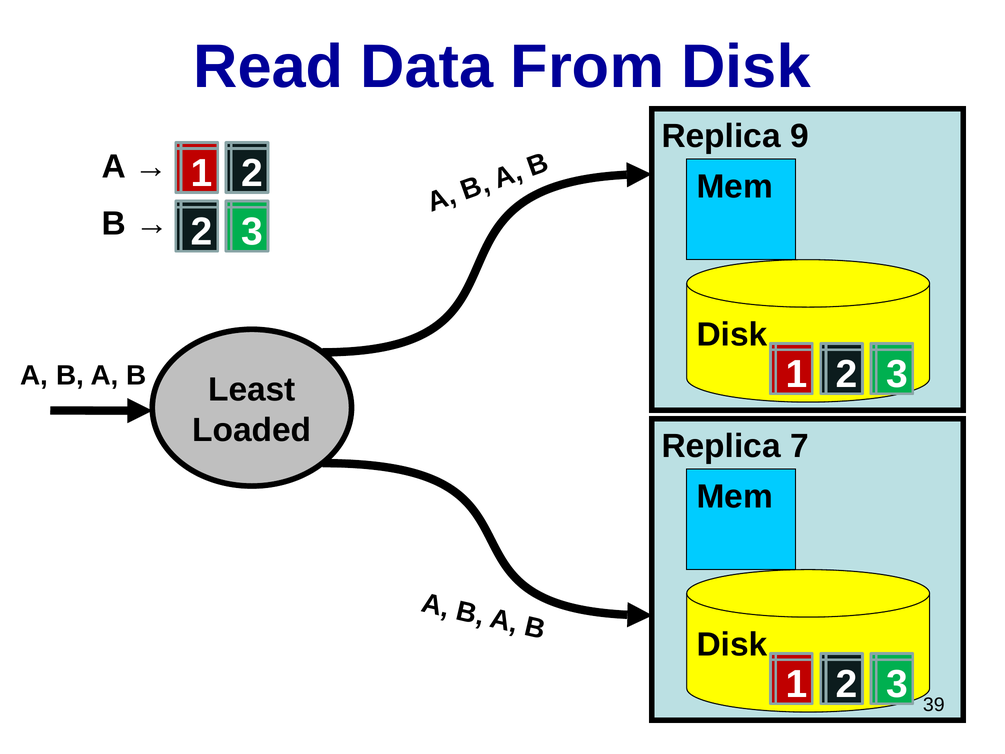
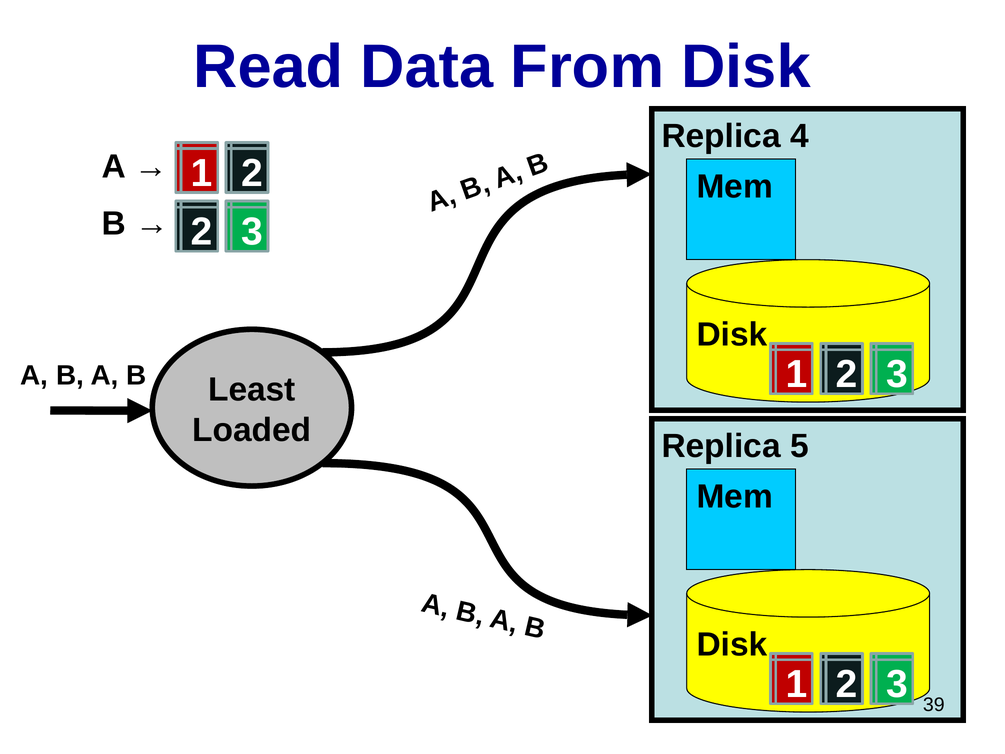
9: 9 -> 4 (799, 136)
7: 7 -> 5 (799, 446)
